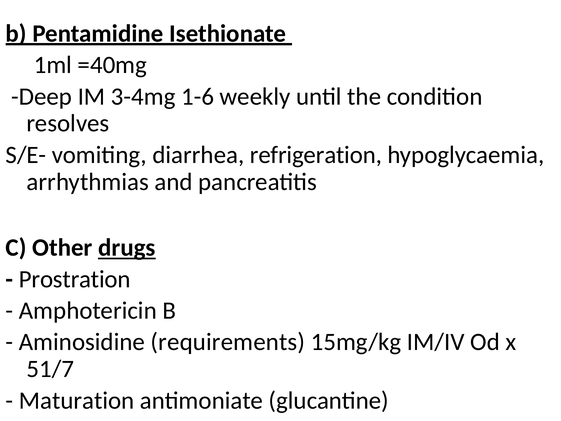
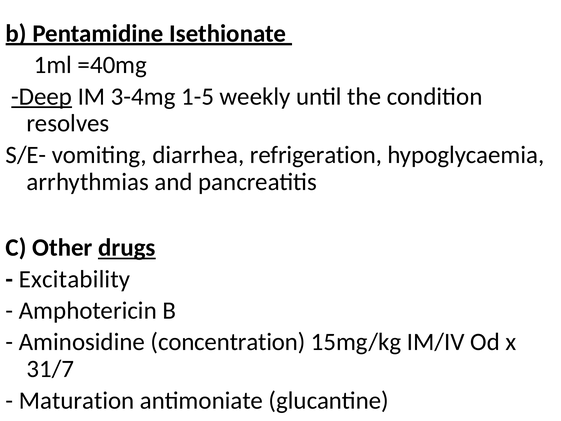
Deep underline: none -> present (42, 96)
1-6: 1-6 -> 1-5 (198, 96)
Prostration: Prostration -> Excitability (75, 279)
requirements: requirements -> concentration (228, 342)
51/7: 51/7 -> 31/7 (50, 369)
